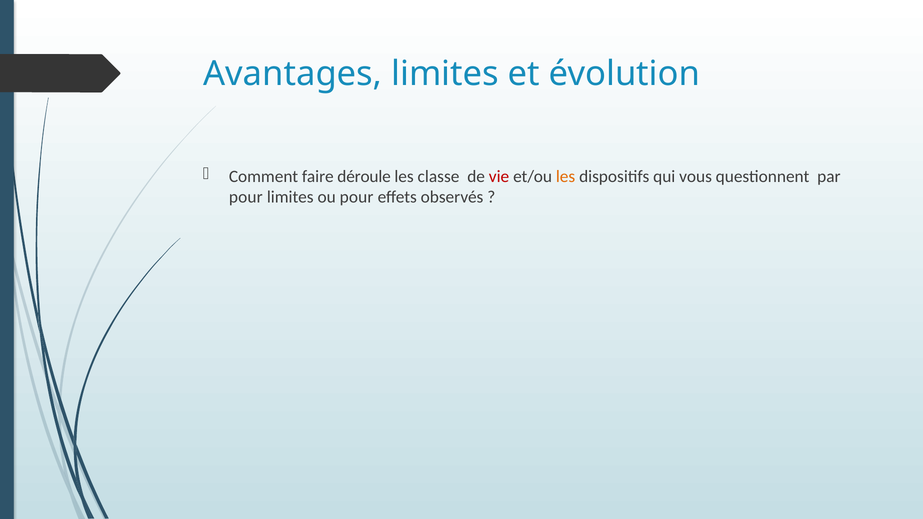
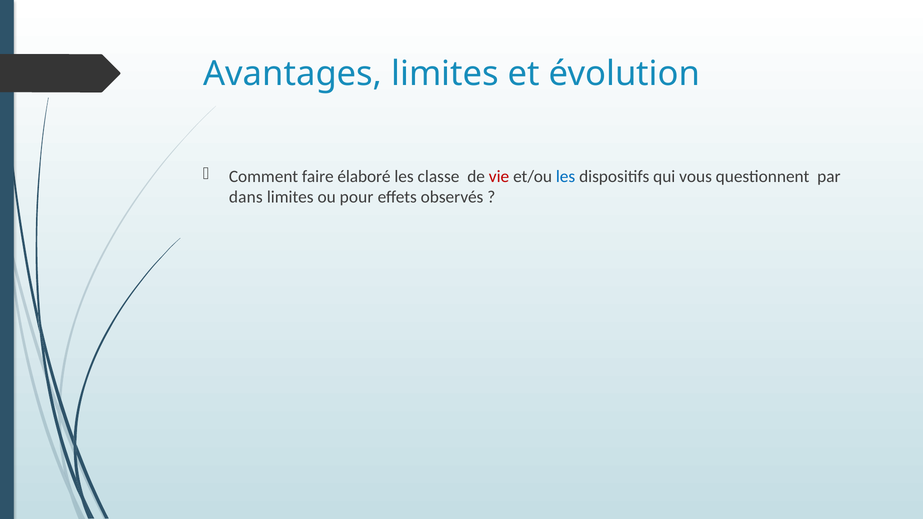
déroule: déroule -> élaboré (364, 177)
les colour: orange -> blue (566, 177)
pour: pour -> dans (246, 197)
